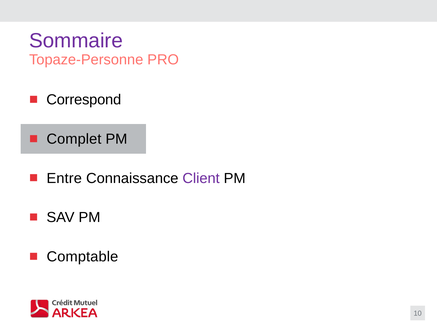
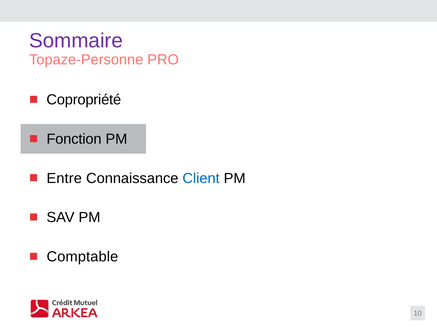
Correspond: Correspond -> Copropriété (84, 100)
Complet: Complet -> Fonction (74, 139)
Client colour: purple -> blue (201, 179)
